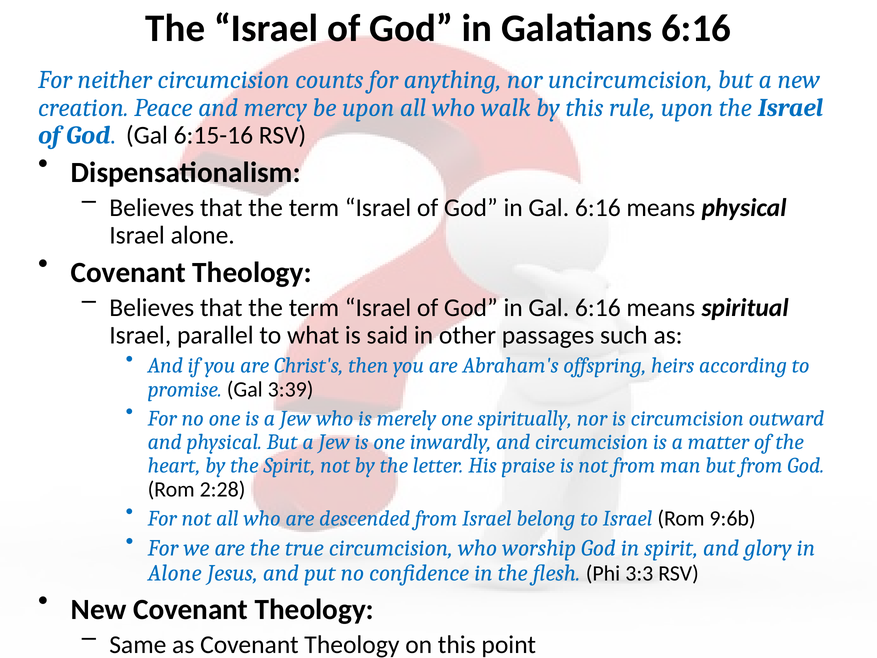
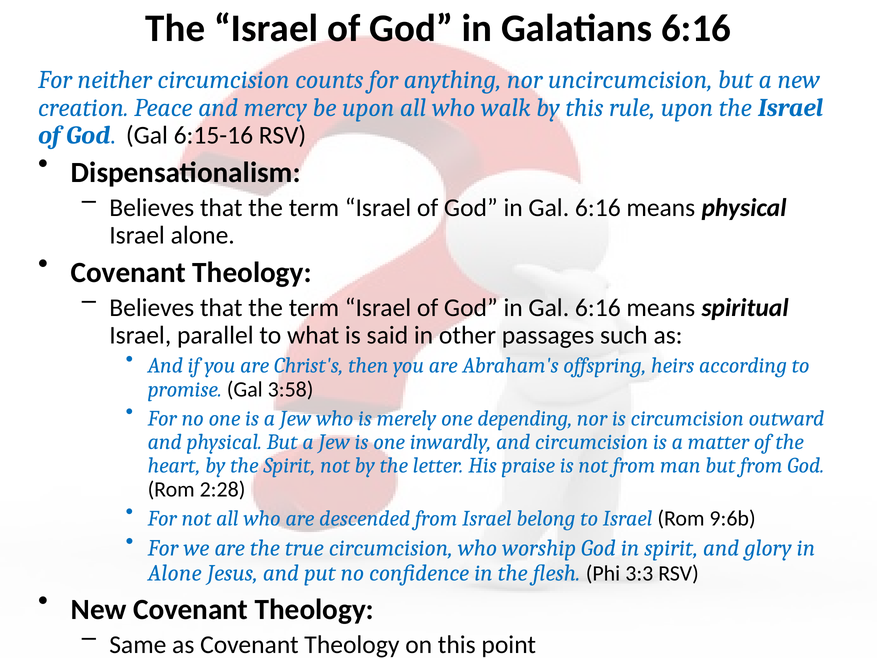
3:39: 3:39 -> 3:58 (291, 389)
spiritually: spiritually -> depending (525, 418)
